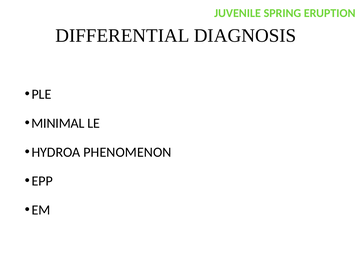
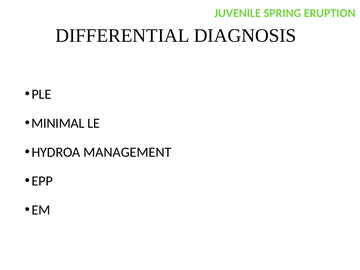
PHENOMENON: PHENOMENON -> MANAGEMENT (127, 152)
